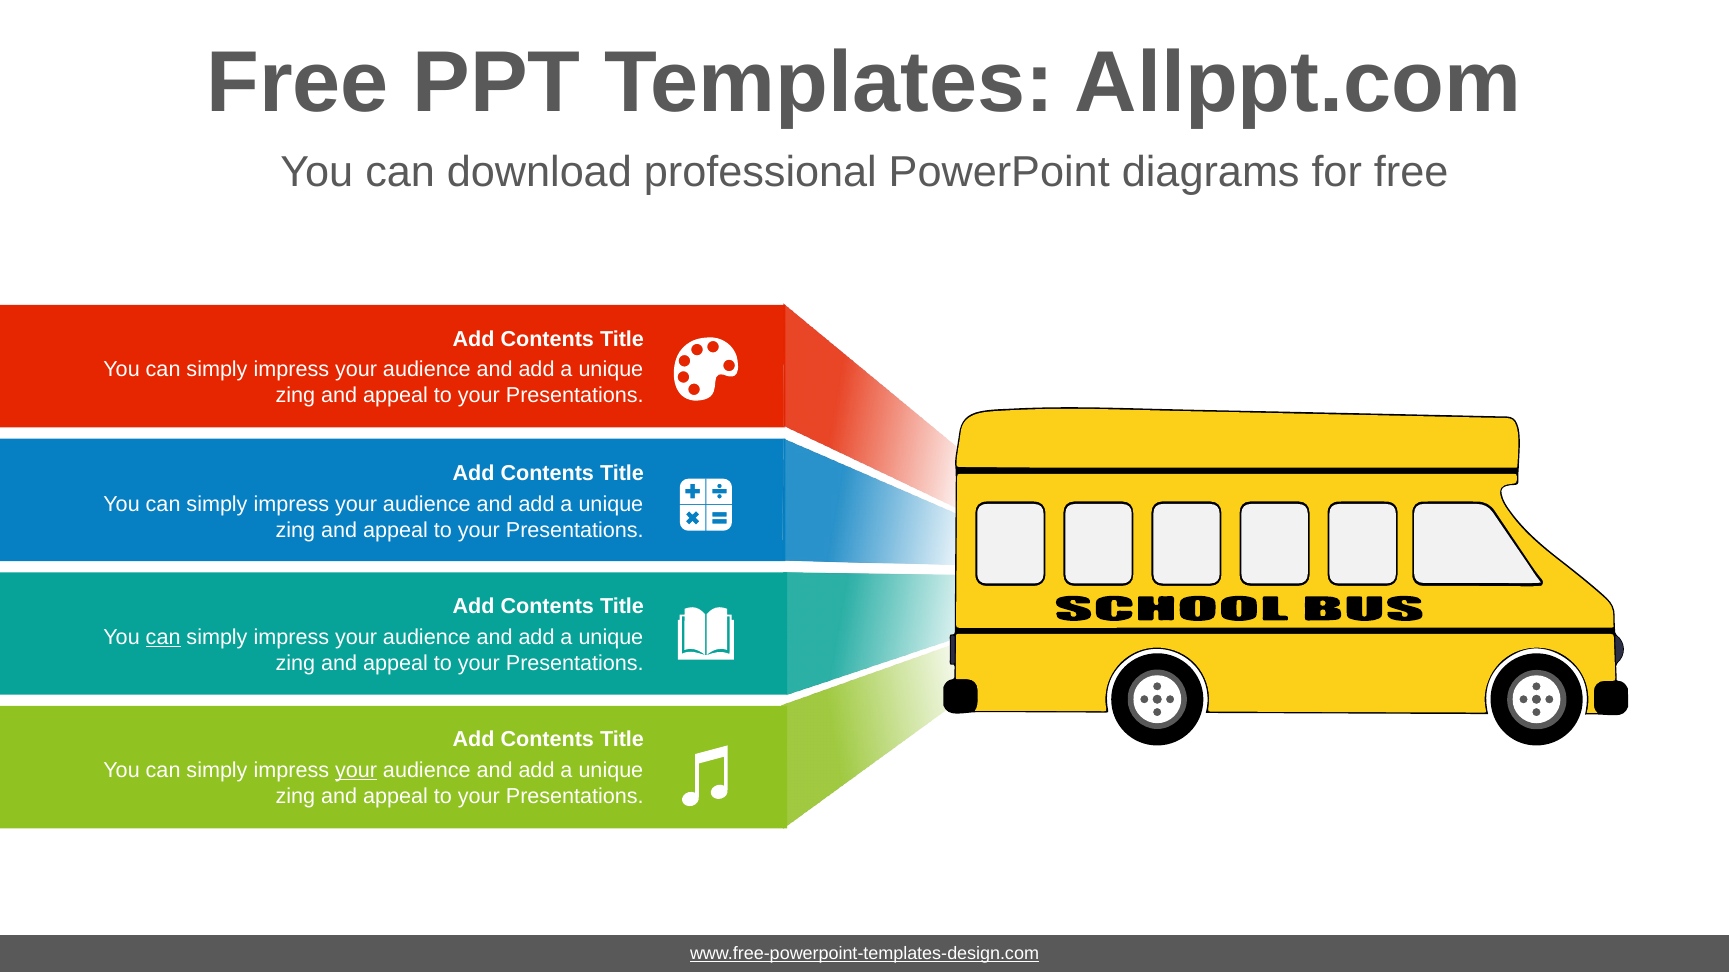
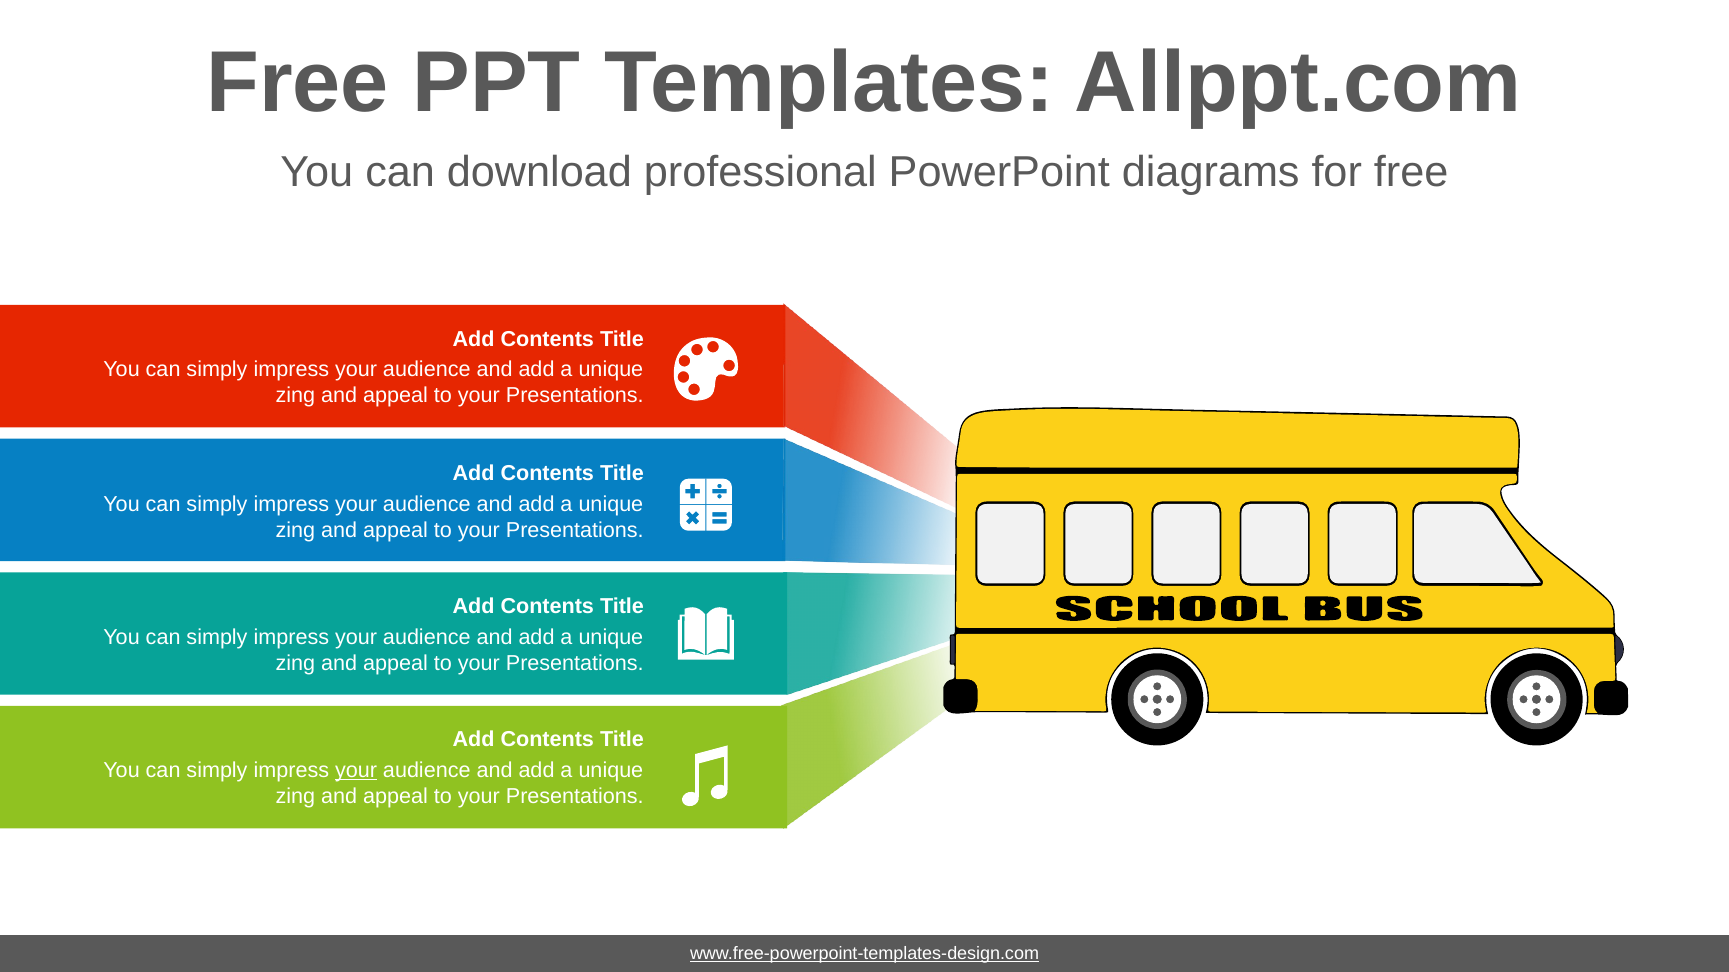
can underline: present -> none (163, 638)
